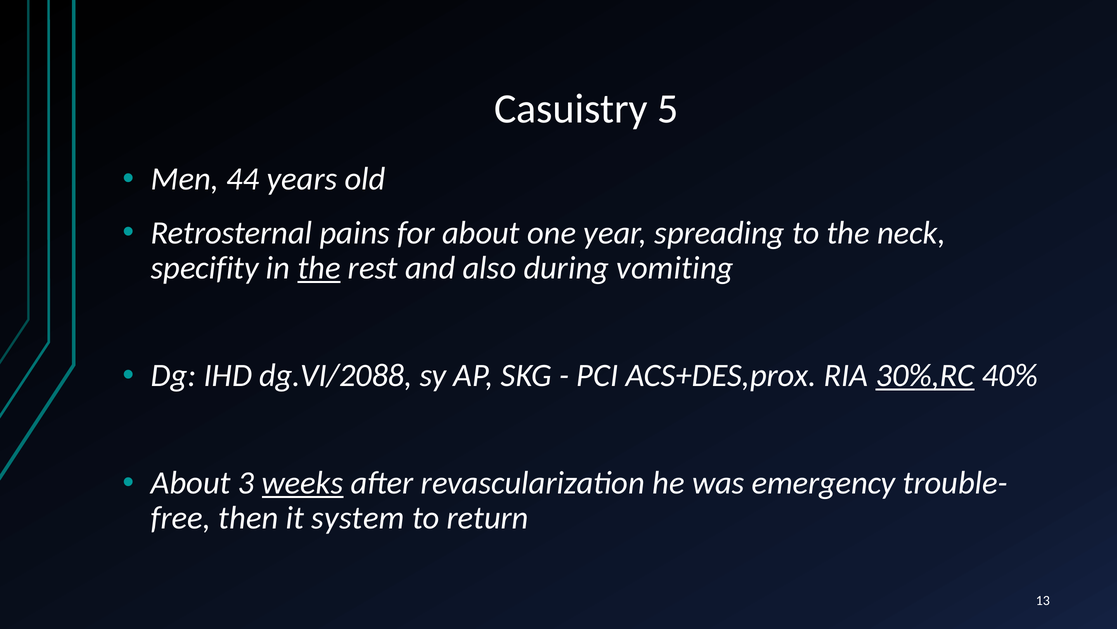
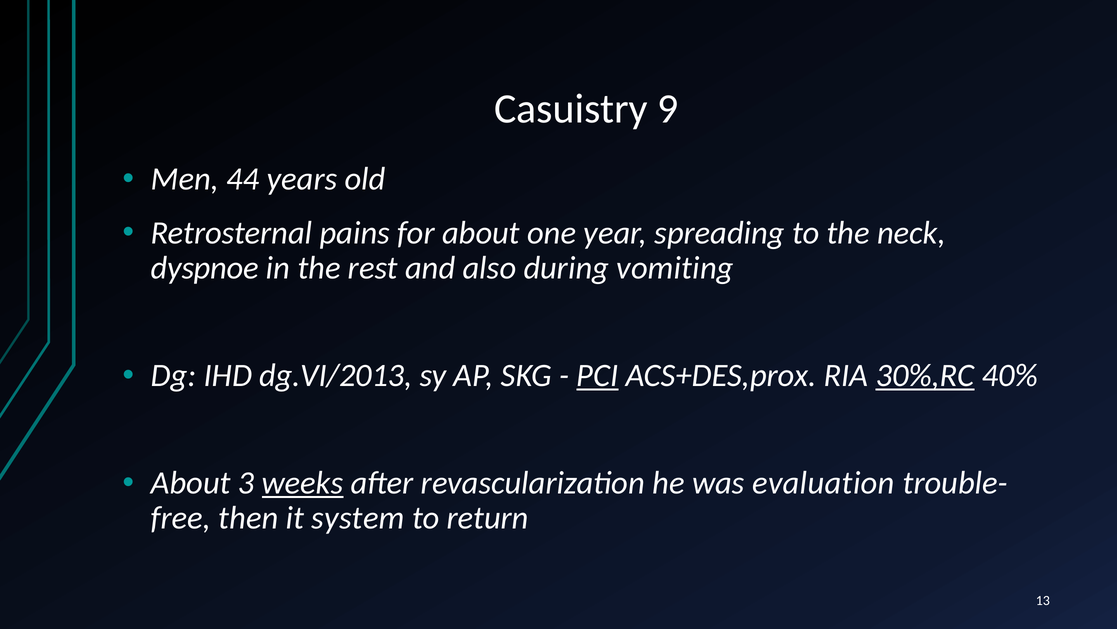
5: 5 -> 9 (668, 109)
specifity: specifity -> dyspnoe (205, 268)
the underline: present -> none (319, 268)
dg.VI/2088: dg.VI/2088 -> dg.VI/2013 (336, 375)
PCI underline: none -> present (597, 375)
emergency: emergency -> evaluation (823, 483)
